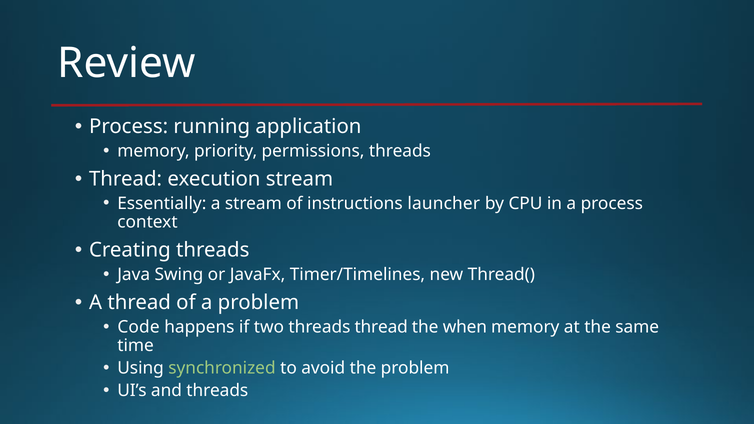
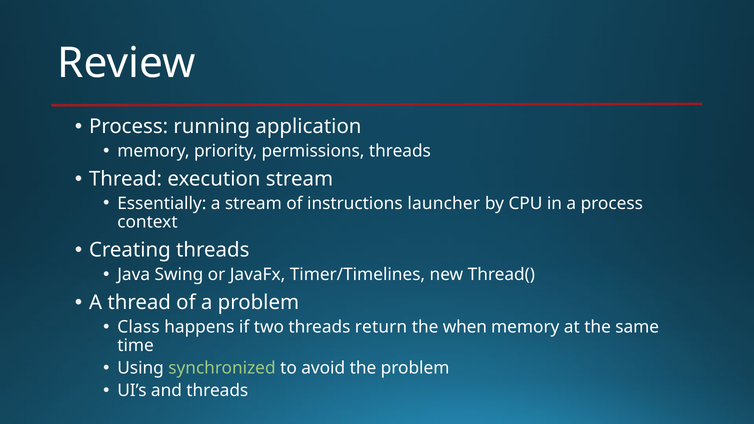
Code: Code -> Class (139, 327)
threads thread: thread -> return (381, 327)
